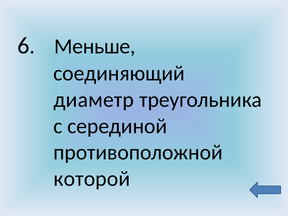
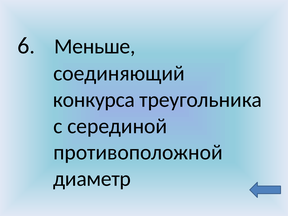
диаметр: диаметр -> конкурса (94, 100)
которой: которой -> диаметр (92, 179)
